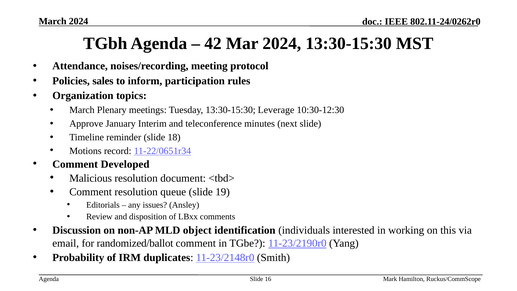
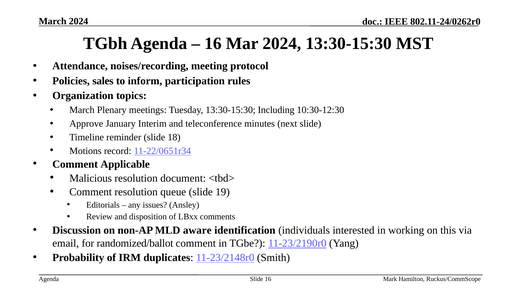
42: 42 -> 16 (213, 44)
Leverage: Leverage -> Including (276, 110)
Developed: Developed -> Applicable (125, 164)
object: object -> aware (197, 230)
